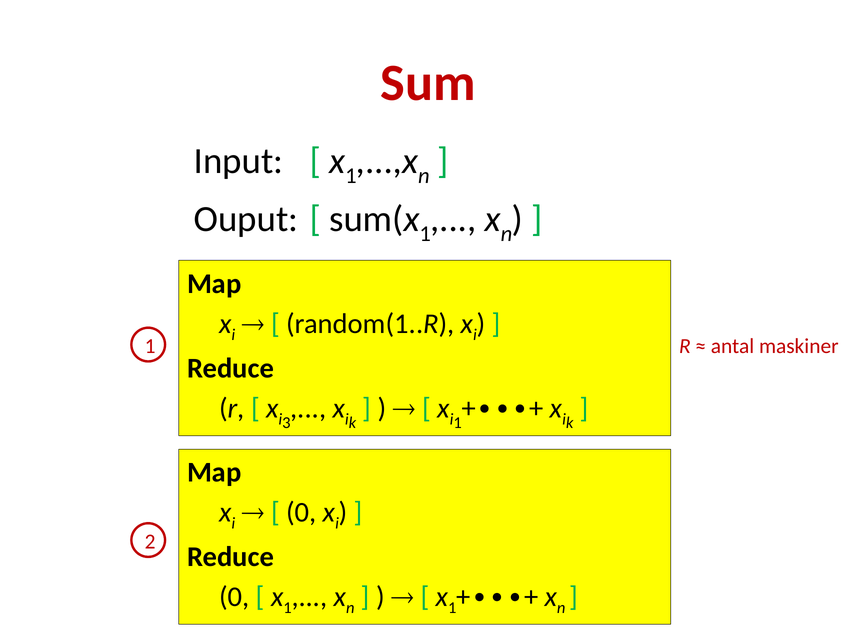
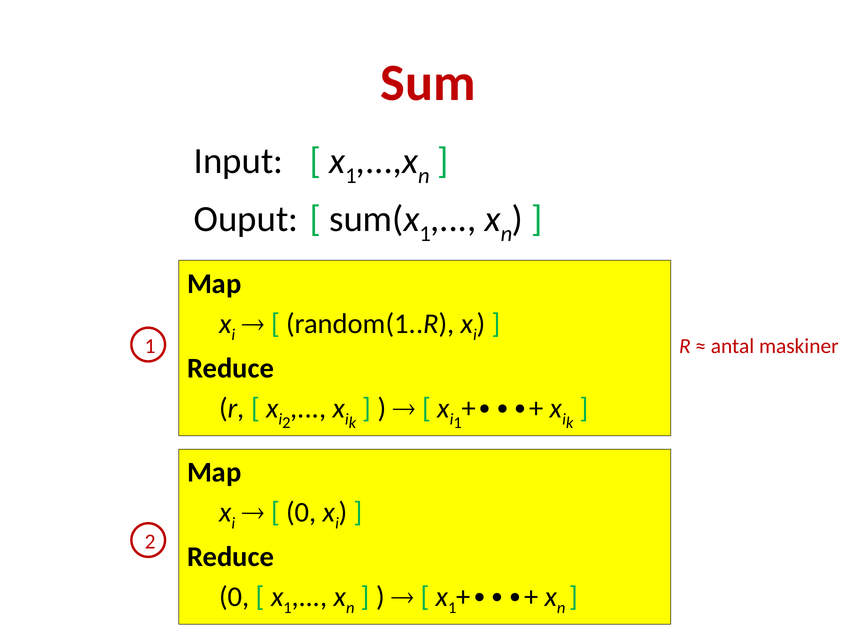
3: 3 -> 2 (286, 423)
